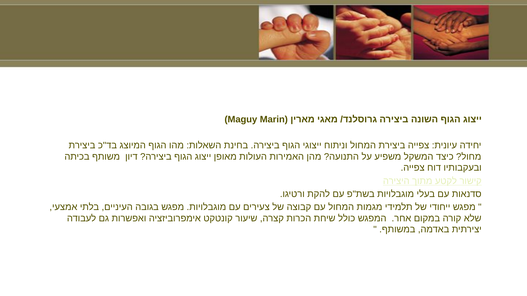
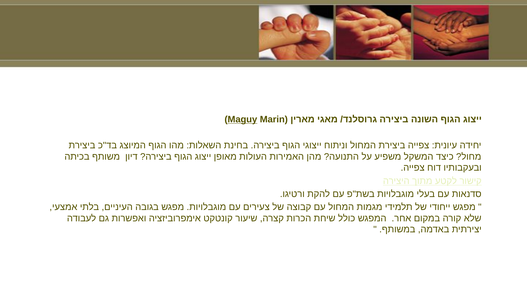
Maguy underline: none -> present (242, 120)
